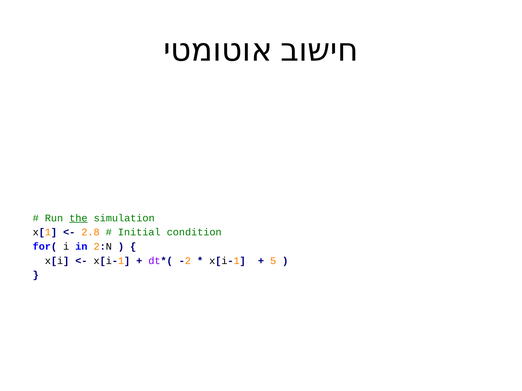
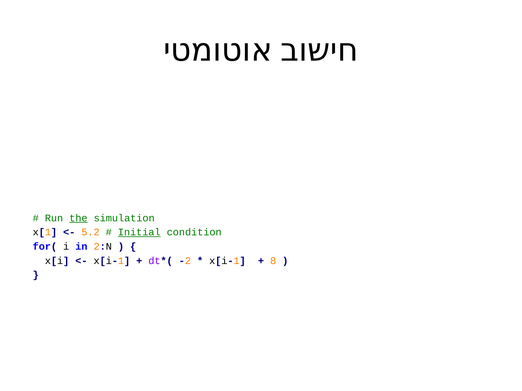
2.8: 2.8 -> 5.2 (91, 233)
Initial underline: none -> present (139, 233)
5: 5 -> 8 (273, 261)
